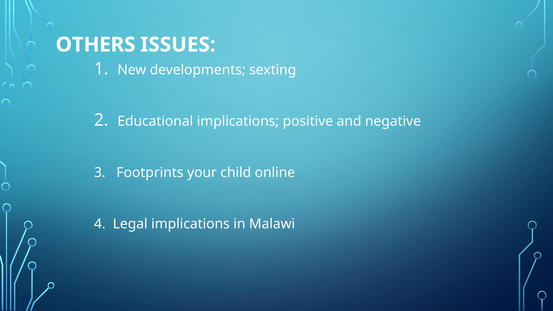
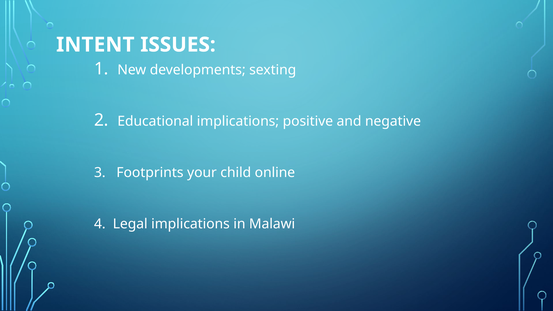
OTHERS: OTHERS -> INTENT (95, 45)
